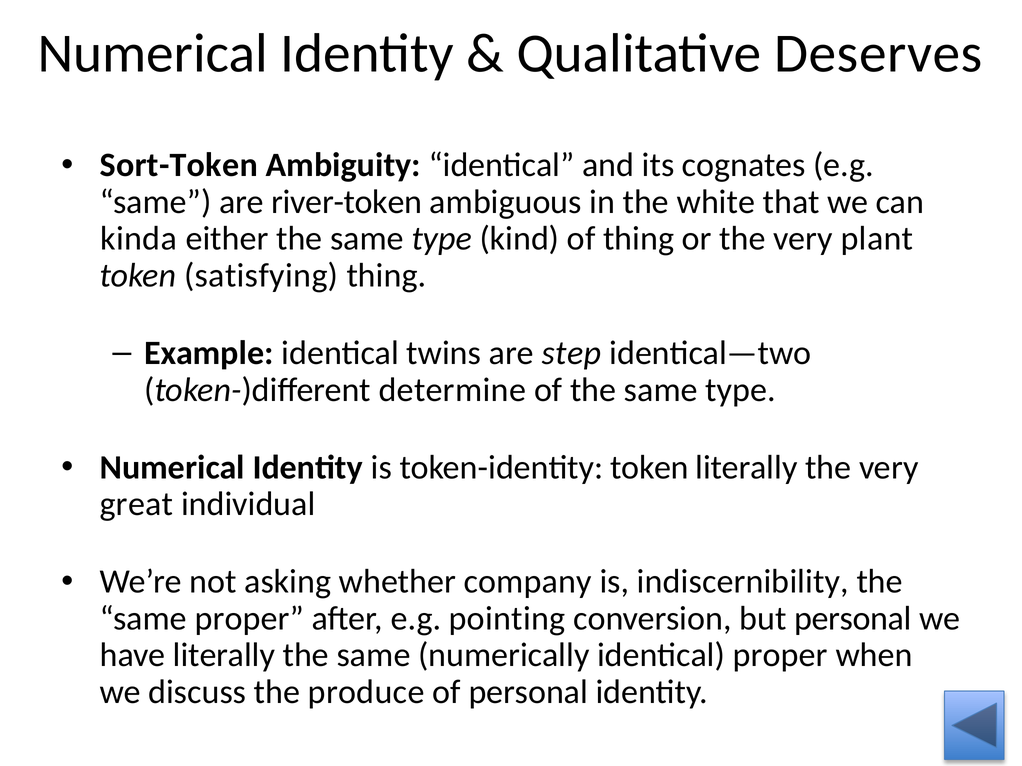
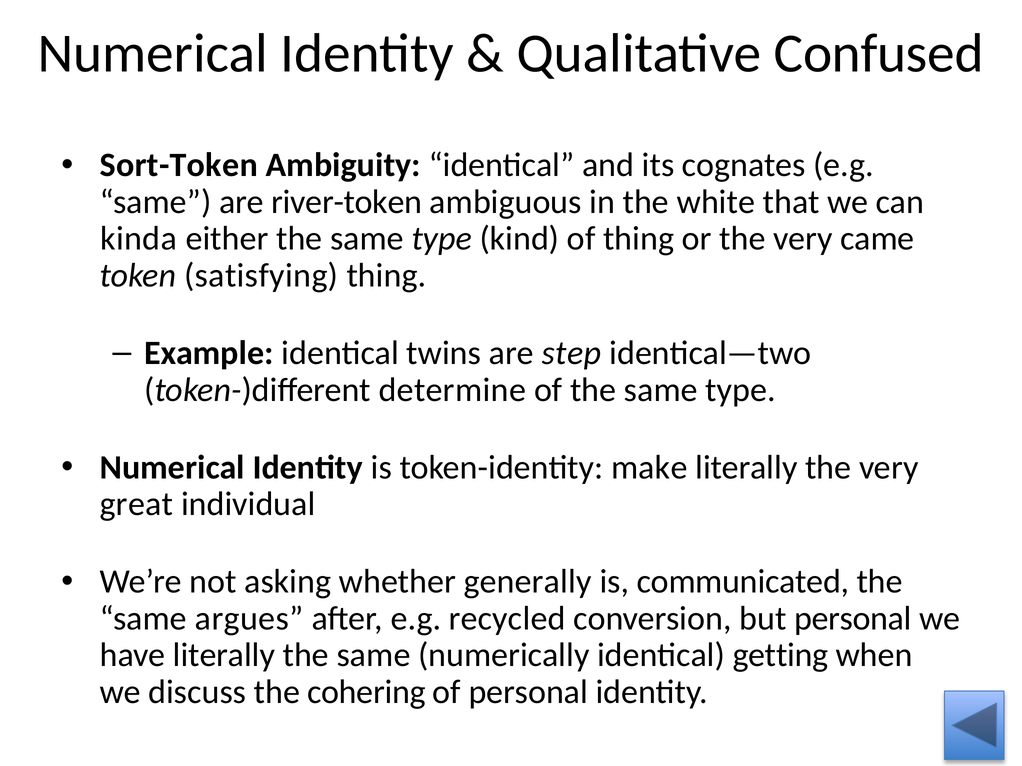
Deserves: Deserves -> Confused (879, 54)
plant: plant -> came (877, 239)
token-identity token: token -> make (649, 468)
company: company -> generally (528, 582)
indiscernibility: indiscernibility -> communicated (743, 582)
same proper: proper -> argues (249, 619)
pointing: pointing -> recycled (507, 619)
identical proper: proper -> getting (780, 656)
produce: produce -> cohering (366, 692)
